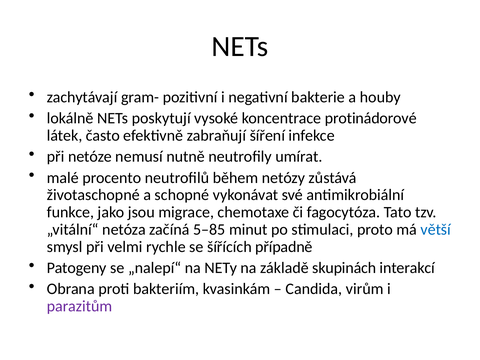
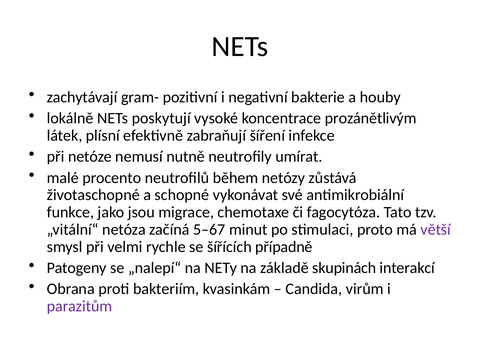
protinádorové: protinádorové -> prozánětlivým (371, 118)
často: často -> plísní (103, 136)
5–85: 5–85 -> 5–67 (209, 230)
větší colour: blue -> purple (436, 230)
